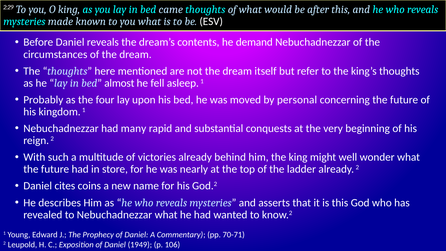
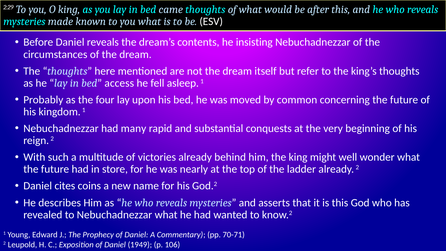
demand: demand -> insisting (254, 42)
almost: almost -> access (119, 83)
personal: personal -> common (297, 100)
